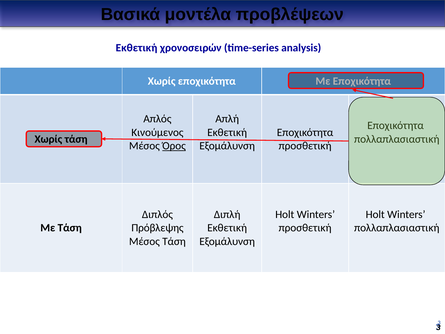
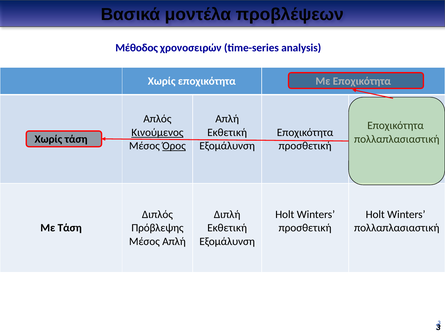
Εκθετική: Εκθετική -> Μέθοδος (137, 48)
Κινούμενος underline: none -> present (157, 132)
Μέσος Τάση: Τάση -> Απλή (174, 241)
